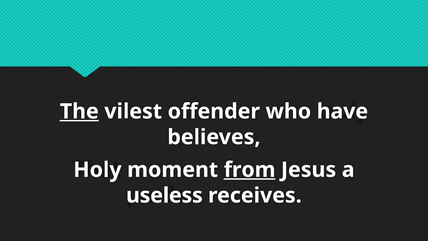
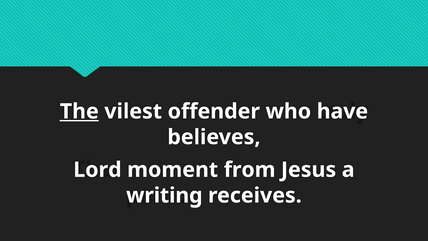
Holy: Holy -> Lord (97, 170)
from underline: present -> none (250, 170)
useless: useless -> writing (164, 195)
